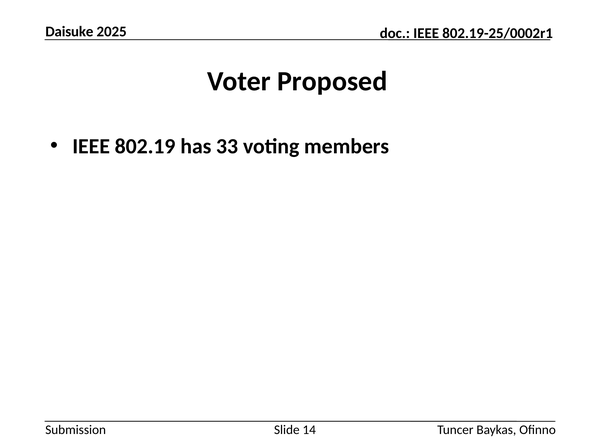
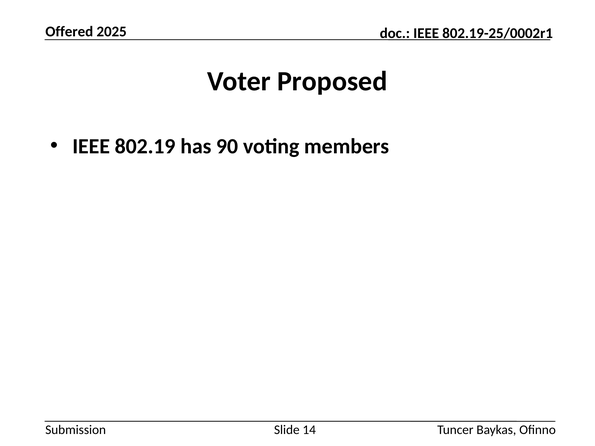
Daisuke: Daisuke -> Offered (69, 32)
33: 33 -> 90 (227, 146)
